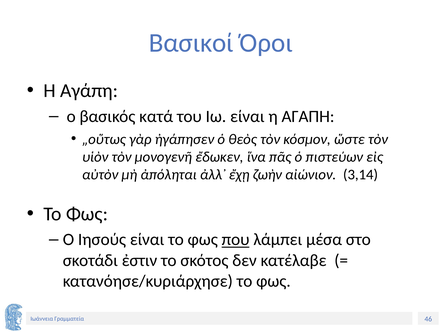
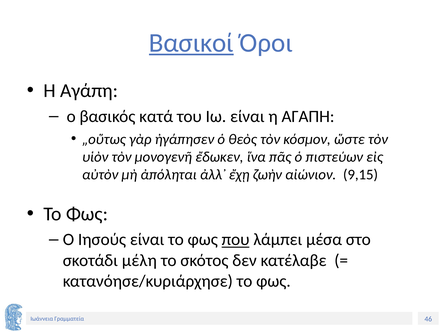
Βασικοί underline: none -> present (191, 43)
3,14: 3,14 -> 9,15 (361, 174)
ἐστιν: ἐστιν -> μέλη (139, 260)
